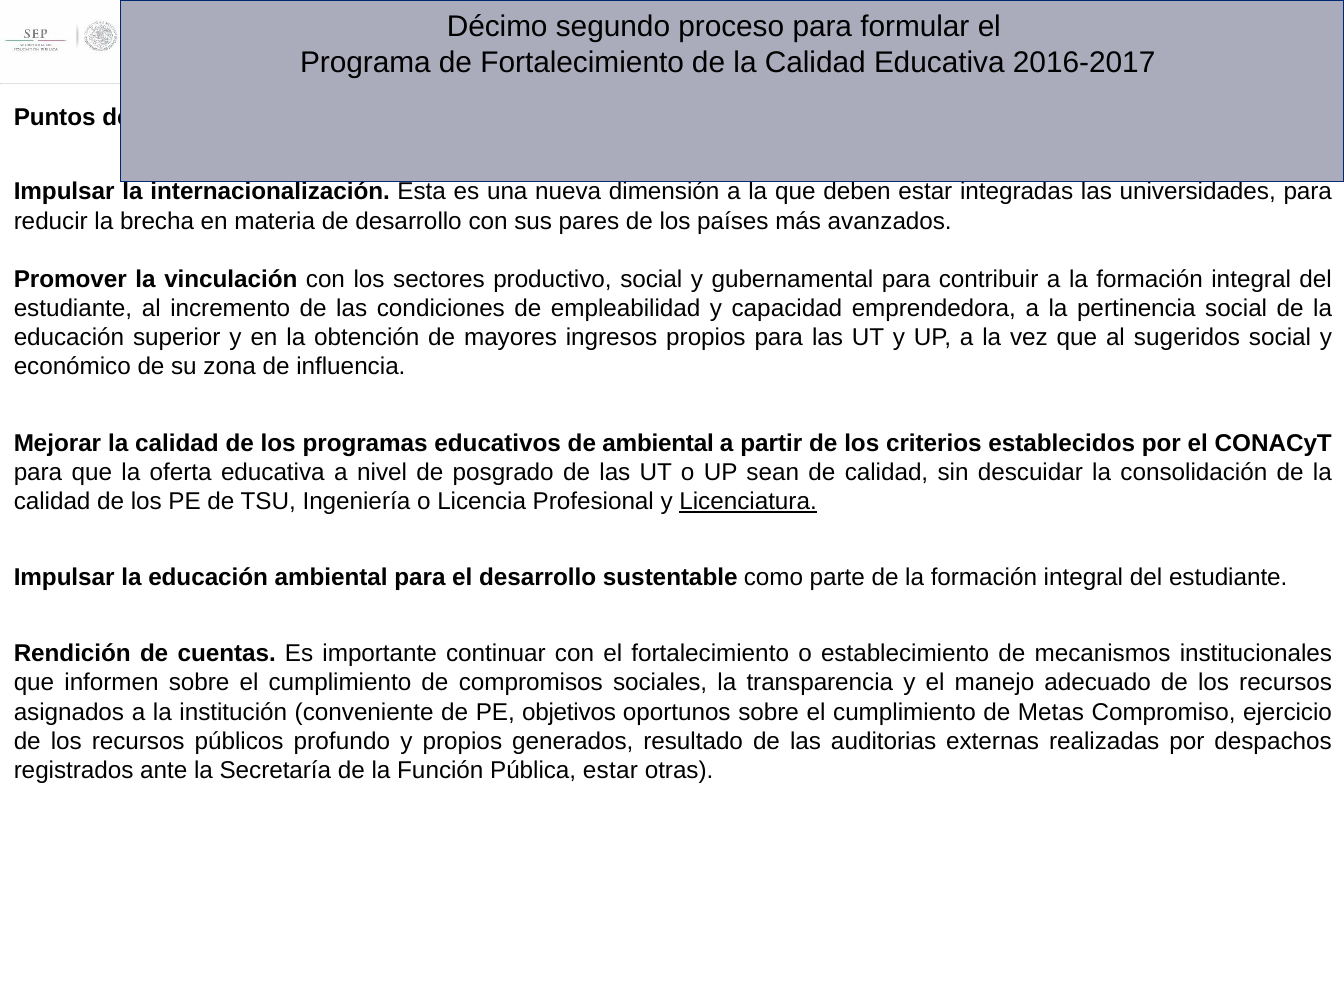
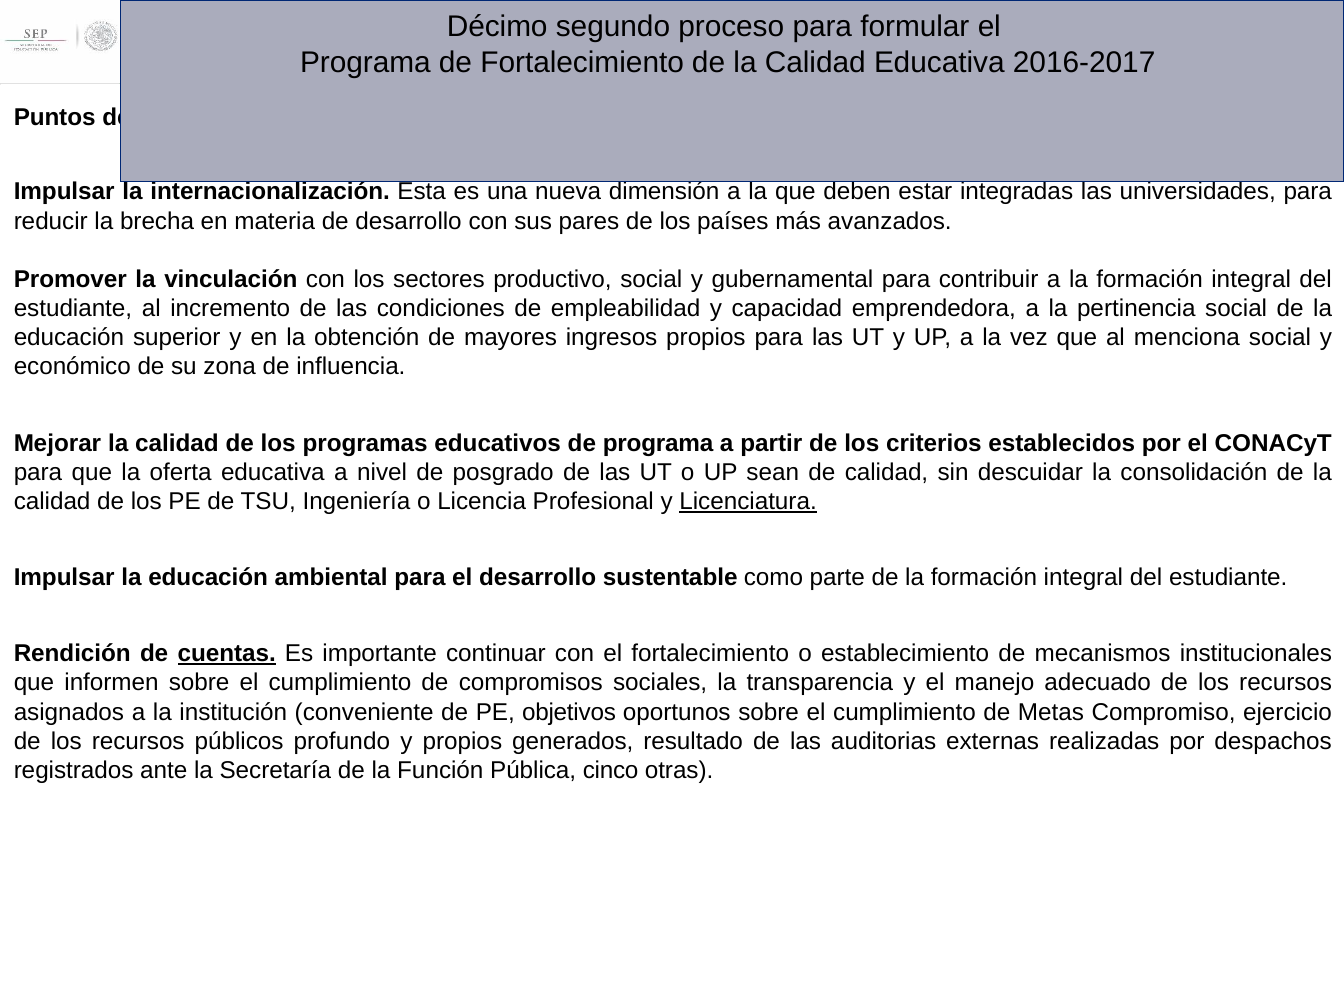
sugeridos: sugeridos -> menciona (1187, 338)
de ambiental: ambiental -> programa (658, 443)
cuentas underline: none -> present (227, 654)
Pública estar: estar -> cinco (611, 770)
